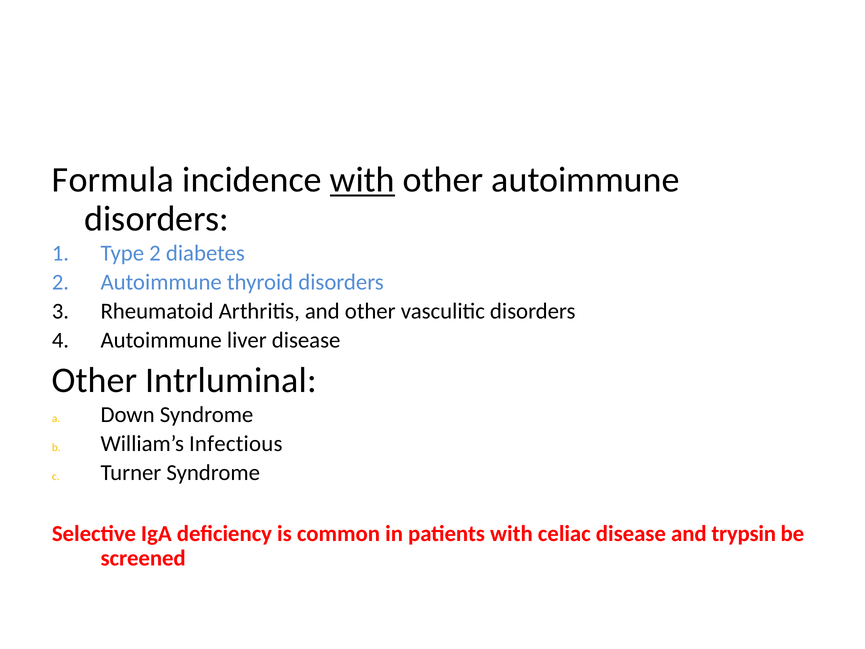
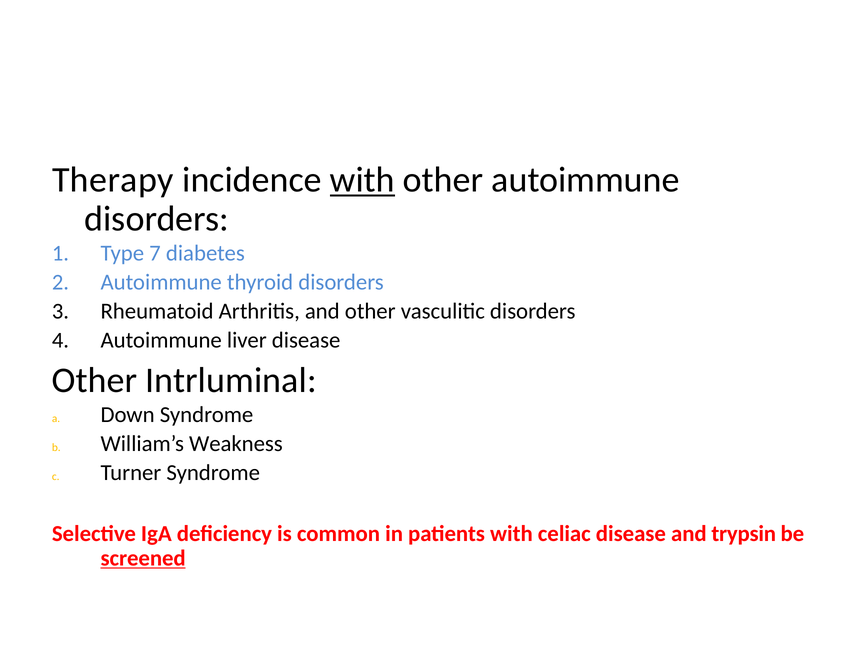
Formula: Formula -> Therapy (113, 180)
Type 2: 2 -> 7 (155, 253)
Infectious: Infectious -> Weakness (236, 444)
screened underline: none -> present (143, 558)
